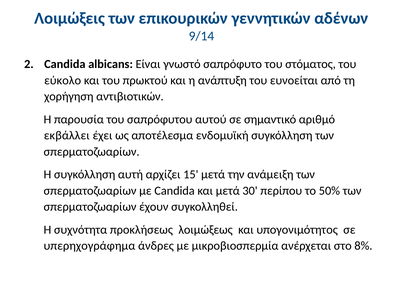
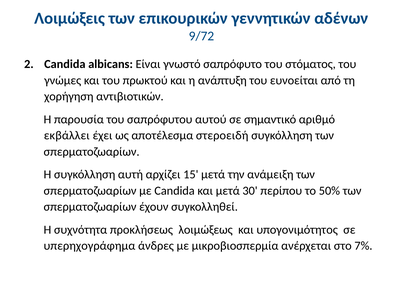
9/14: 9/14 -> 9/72 (201, 36)
εύκολο: εύκολο -> γνώμες (63, 80)
ενδομυϊκή: ενδομυϊκή -> στεροειδή (222, 136)
8%: 8% -> 7% (363, 246)
